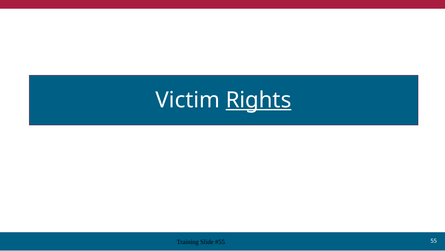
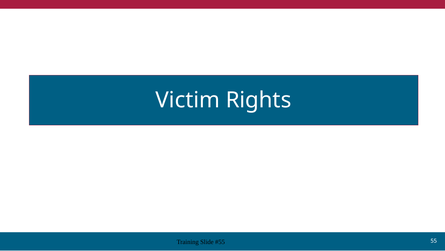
Rights underline: present -> none (259, 100)
